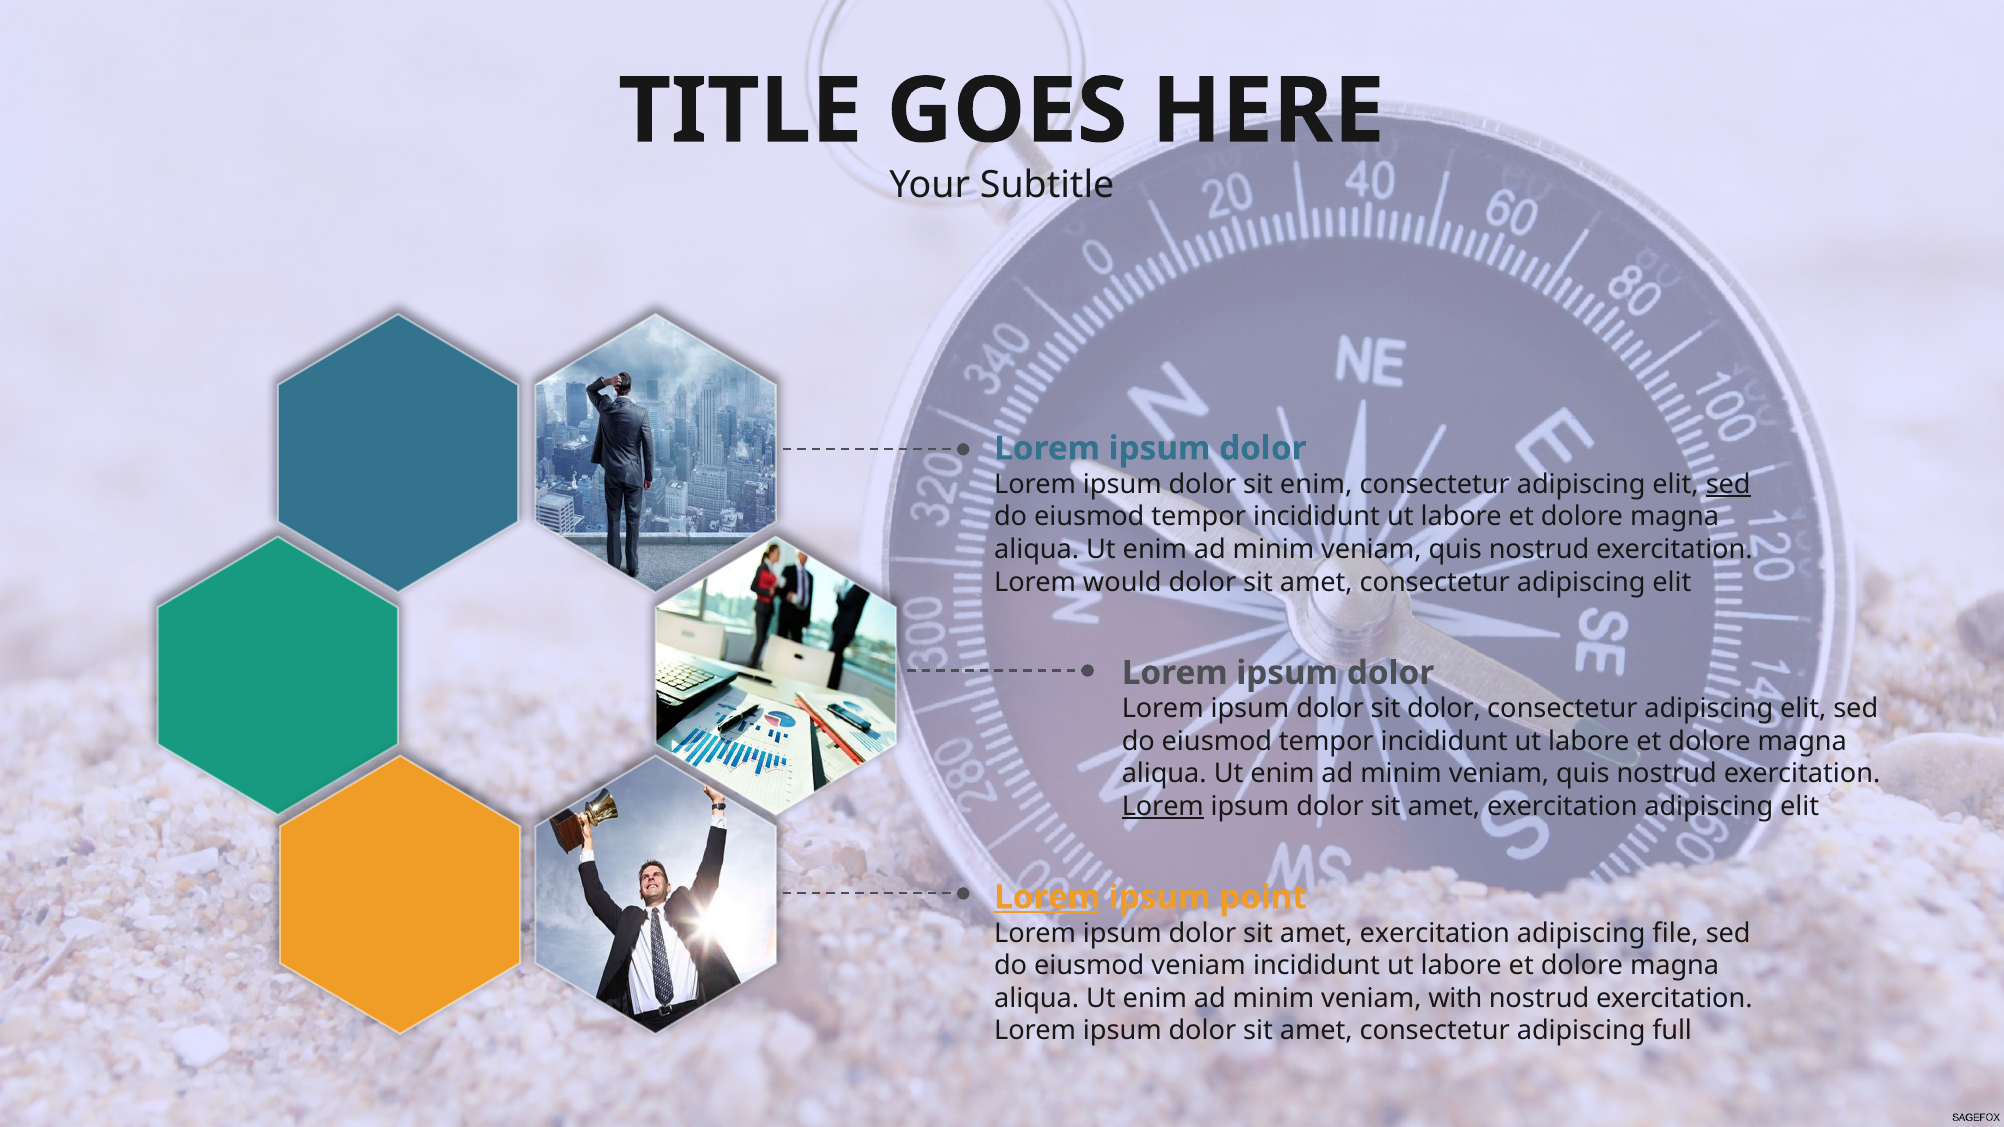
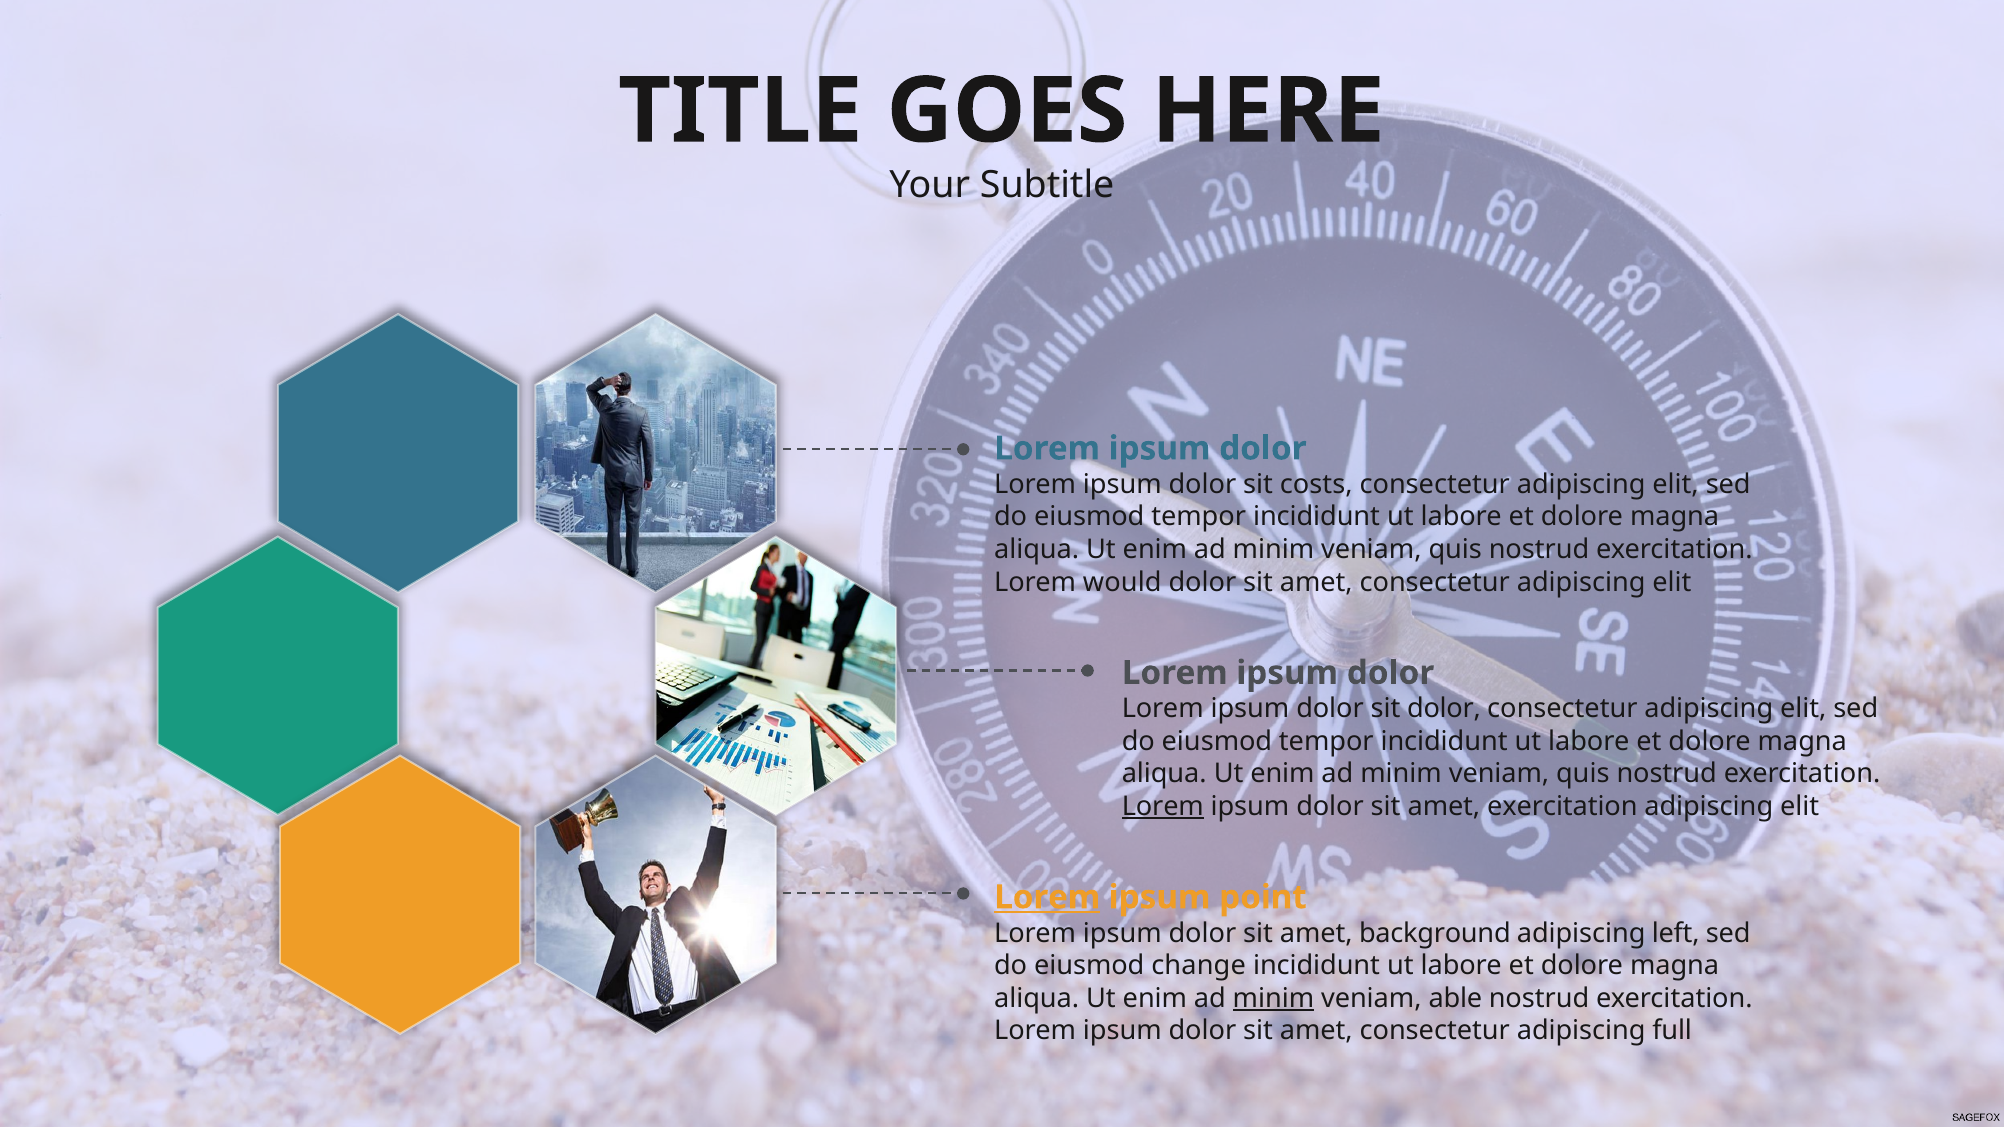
sit enim: enim -> costs (1316, 484)
sed underline: present -> none (1728, 484)
exercitation: exercitation -> background (1435, 933)
file: file -> left (1676, 933)
eiusmod veniam: veniam -> change (1199, 966)
minim underline: none -> present (1273, 999)
with: with -> able (1455, 999)
